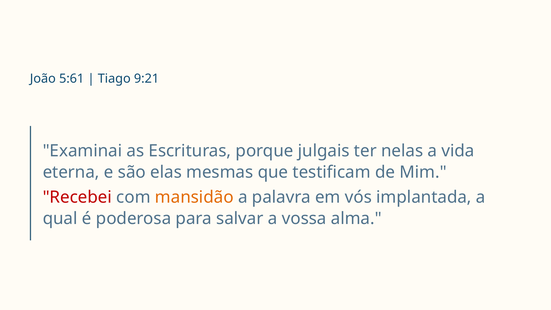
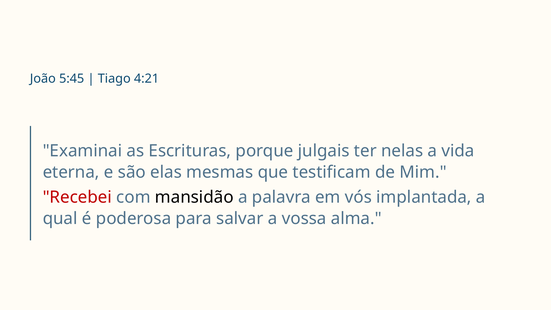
5:61: 5:61 -> 5:45 (72, 79)
9:21: 9:21 -> 4:21 (147, 79)
mansidão colour: orange -> black (194, 197)
